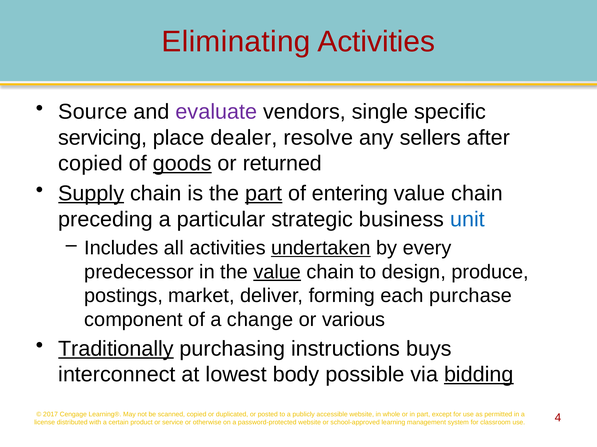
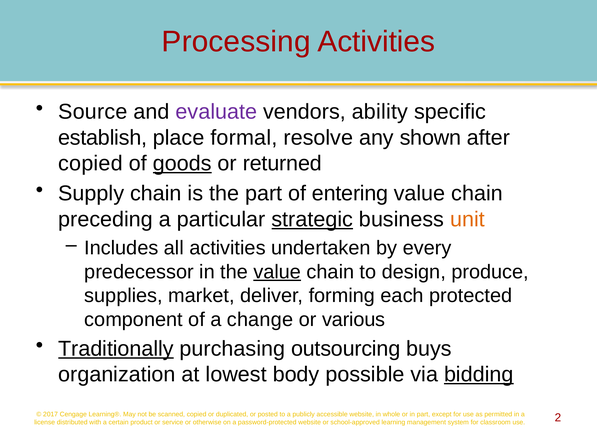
Eliminating: Eliminating -> Processing (236, 42)
single: single -> ability (380, 112)
servicing: servicing -> establish (103, 138)
dealer: dealer -> formal (244, 138)
sellers: sellers -> shown (430, 138)
Supply underline: present -> none (91, 194)
part underline: present -> none (264, 194)
strategic underline: none -> present (312, 220)
unit colour: blue -> orange (467, 220)
undertaken underline: present -> none (321, 248)
postings: postings -> supplies (124, 296)
purchase: purchase -> protected (471, 296)
instructions: instructions -> outsourcing (346, 349)
interconnect: interconnect -> organization (117, 375)
4: 4 -> 2 (558, 419)
